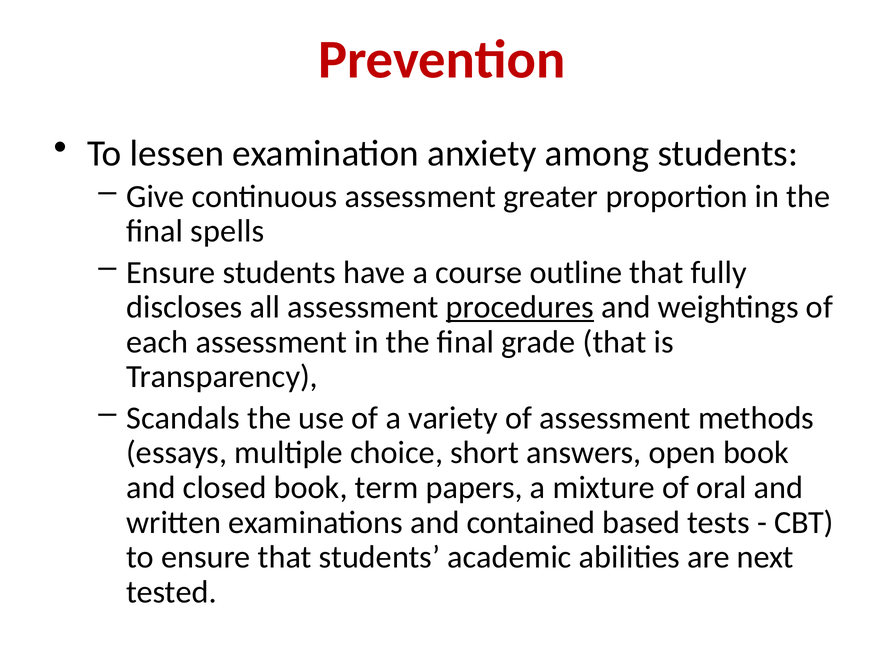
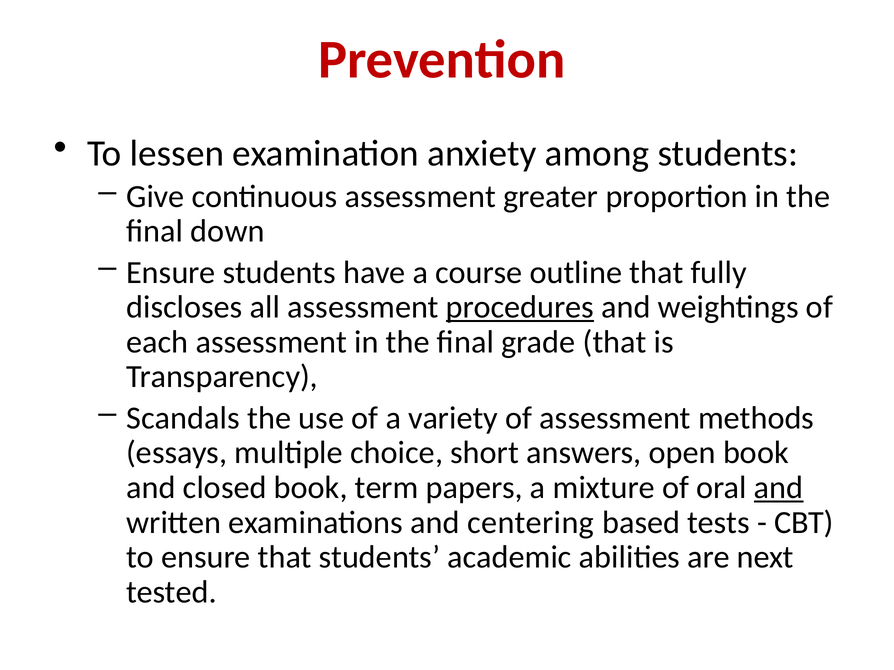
spells: spells -> down (228, 231)
and underline: none -> present (779, 488)
contained: contained -> centering (531, 523)
